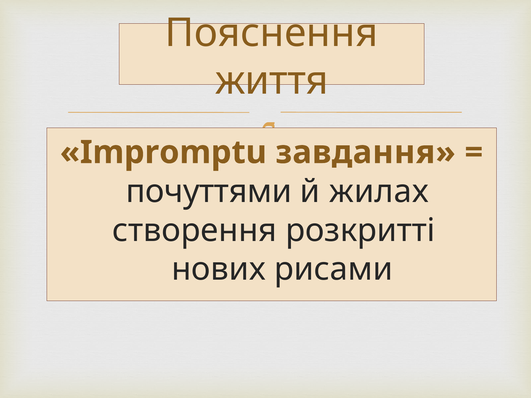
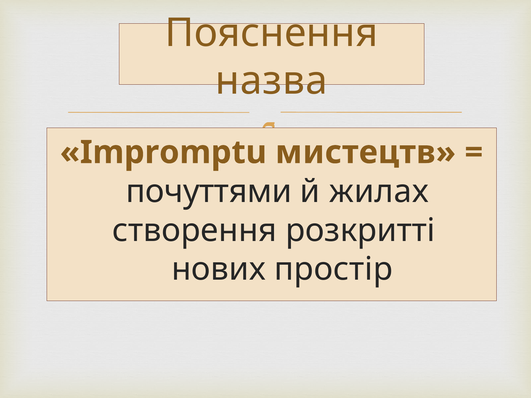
життя: життя -> назва (271, 81)
завдання: завдання -> мистецтв (365, 152)
рисами: рисами -> простір (333, 269)
